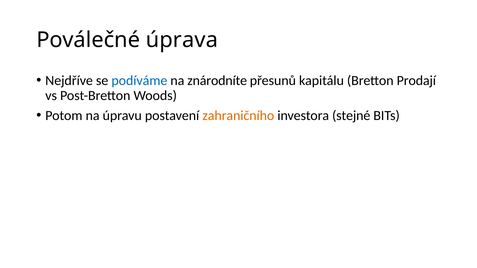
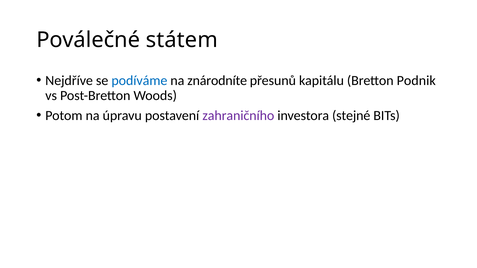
úprava: úprava -> státem (182, 40)
Prodají: Prodají -> Podnik (416, 81)
zahraničního colour: orange -> purple (238, 116)
